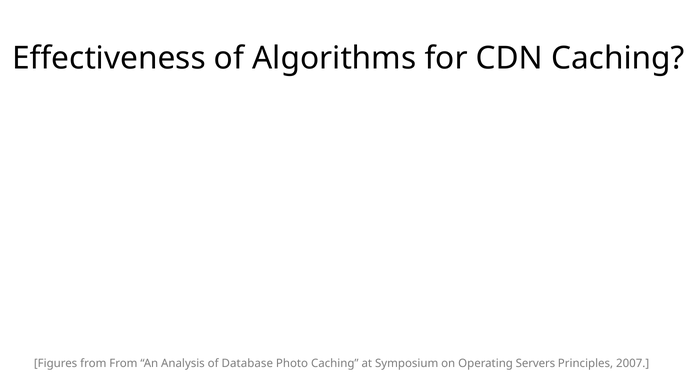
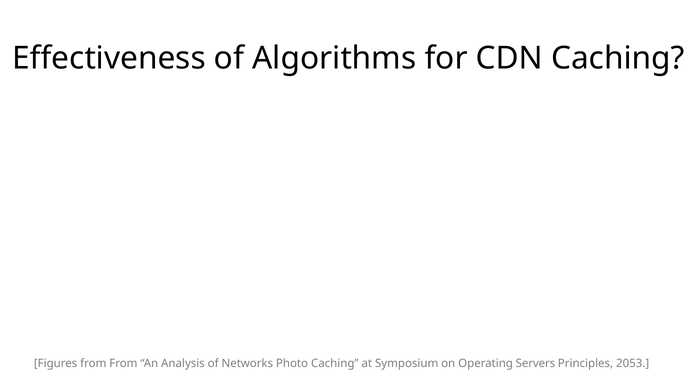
Database: Database -> Networks (247, 363)
2007: 2007 -> 2053 (633, 363)
